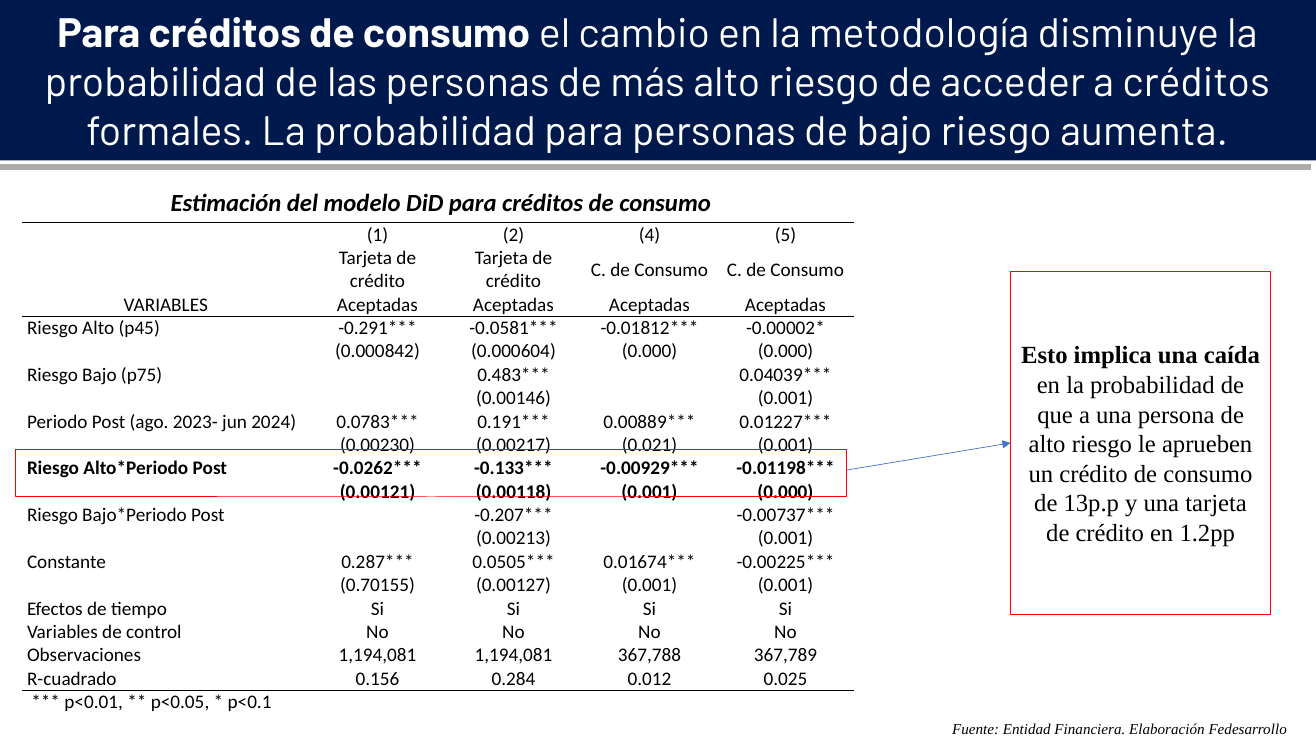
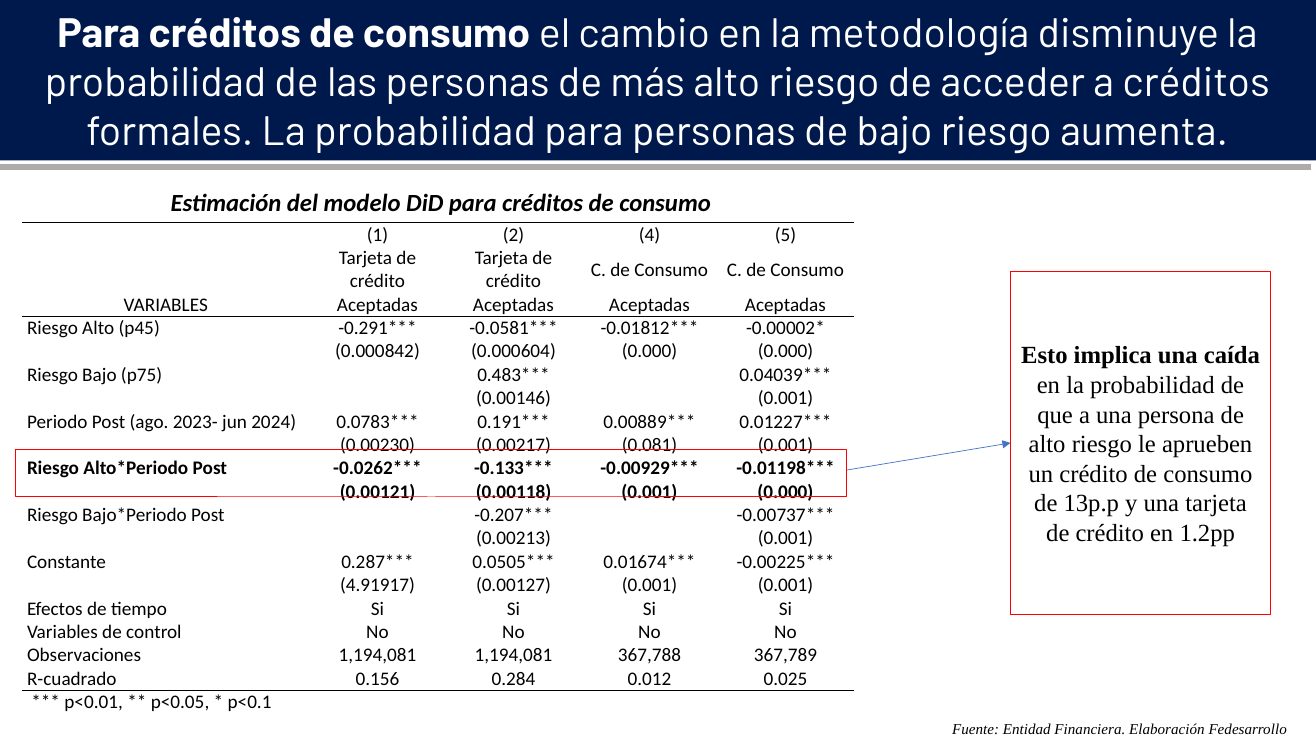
0.021: 0.021 -> 0.081 (650, 445)
0.70155: 0.70155 -> 4.91917 (377, 586)
